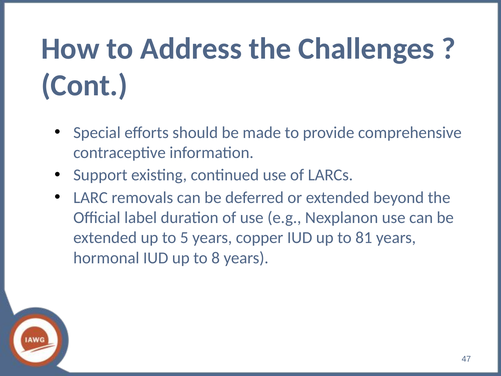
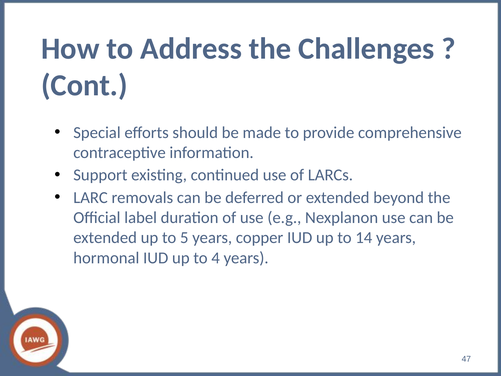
81: 81 -> 14 (364, 238)
8: 8 -> 4 (216, 258)
